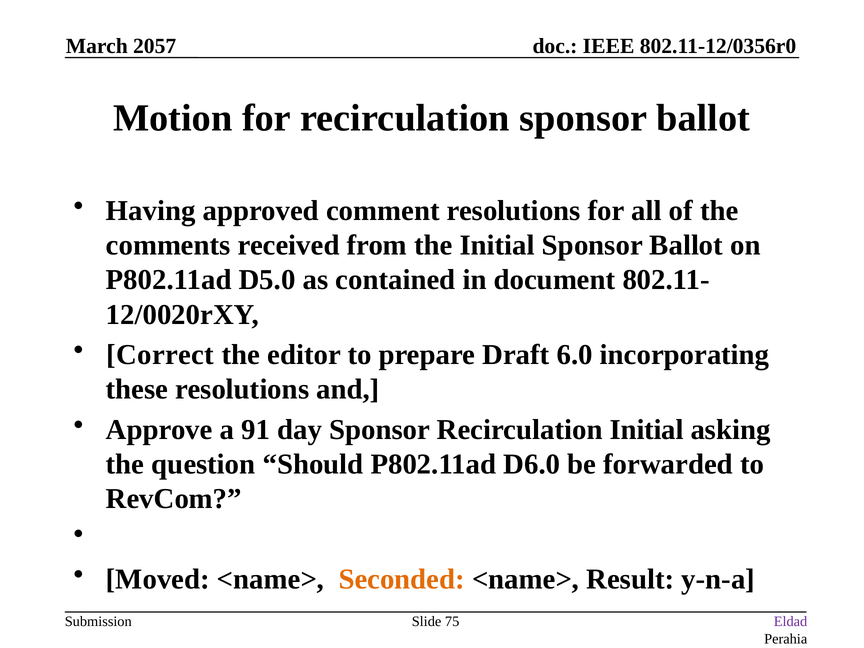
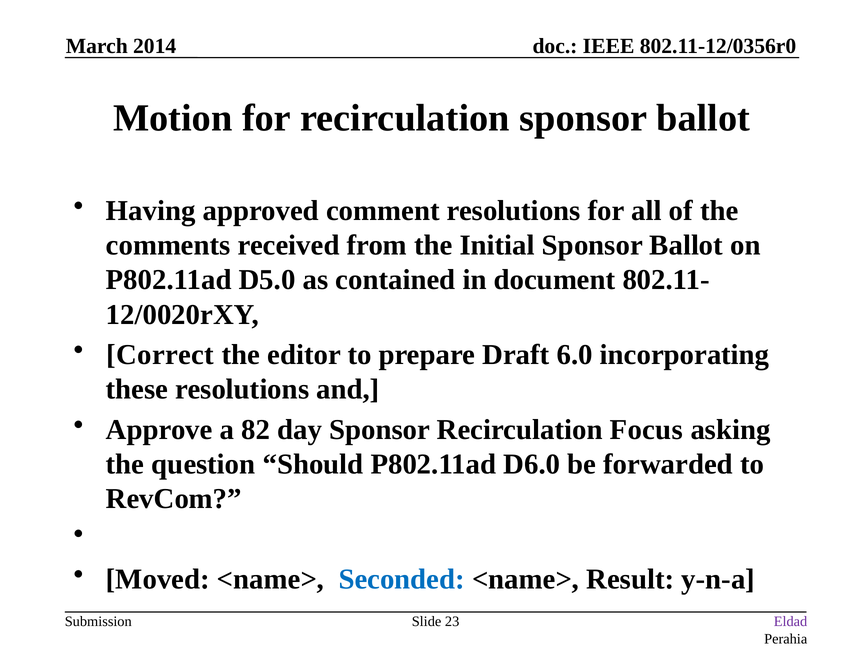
2057: 2057 -> 2014 (155, 46)
91: 91 -> 82 (256, 430)
Recirculation Initial: Initial -> Focus (646, 430)
Seconded colour: orange -> blue (402, 579)
75: 75 -> 23 (452, 621)
